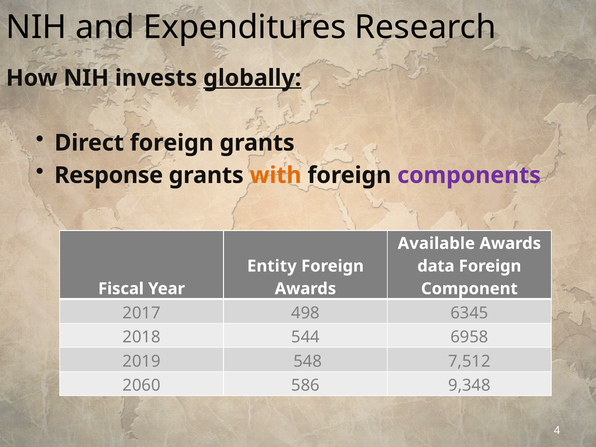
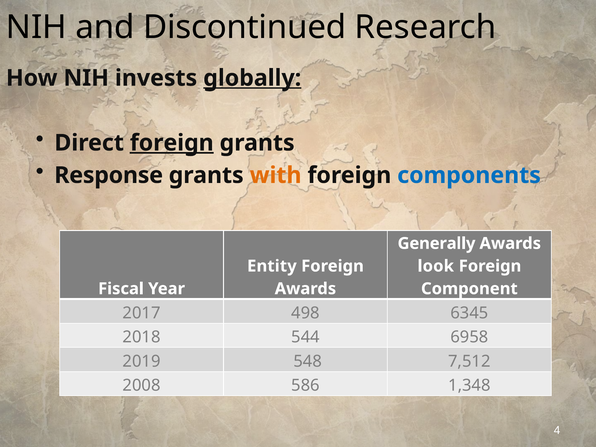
Expenditures: Expenditures -> Discontinued (245, 27)
foreign underline: none -> present (172, 143)
components colour: purple -> blue (469, 175)
Available: Available -> Generally (436, 243)
data: data -> look (436, 266)
2060: 2060 -> 2008 (142, 385)
9,348: 9,348 -> 1,348 (469, 385)
